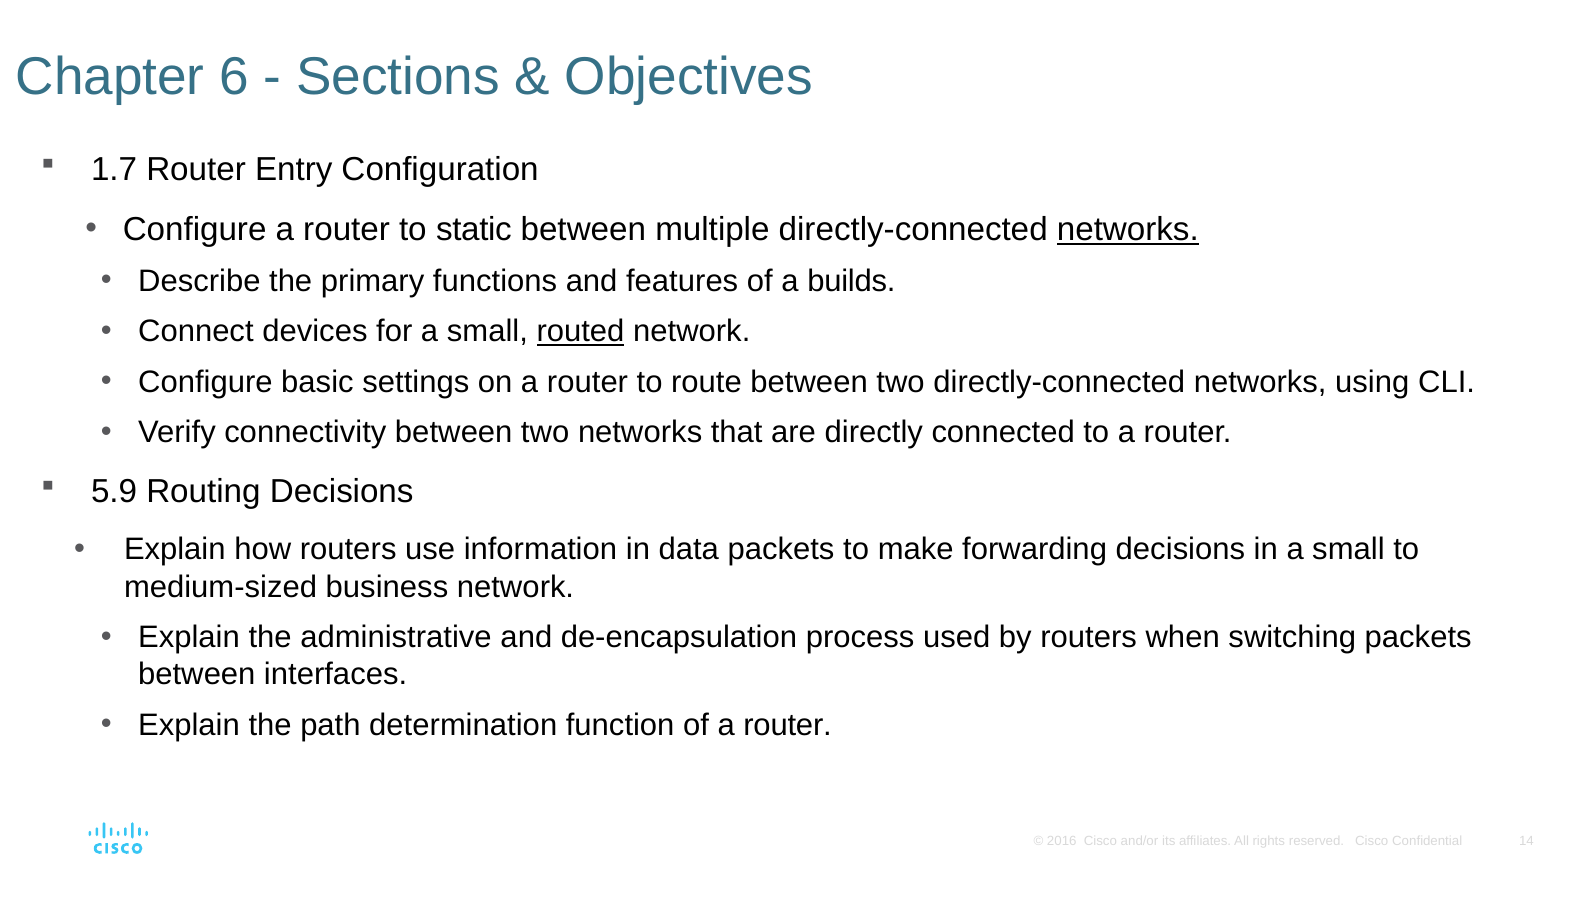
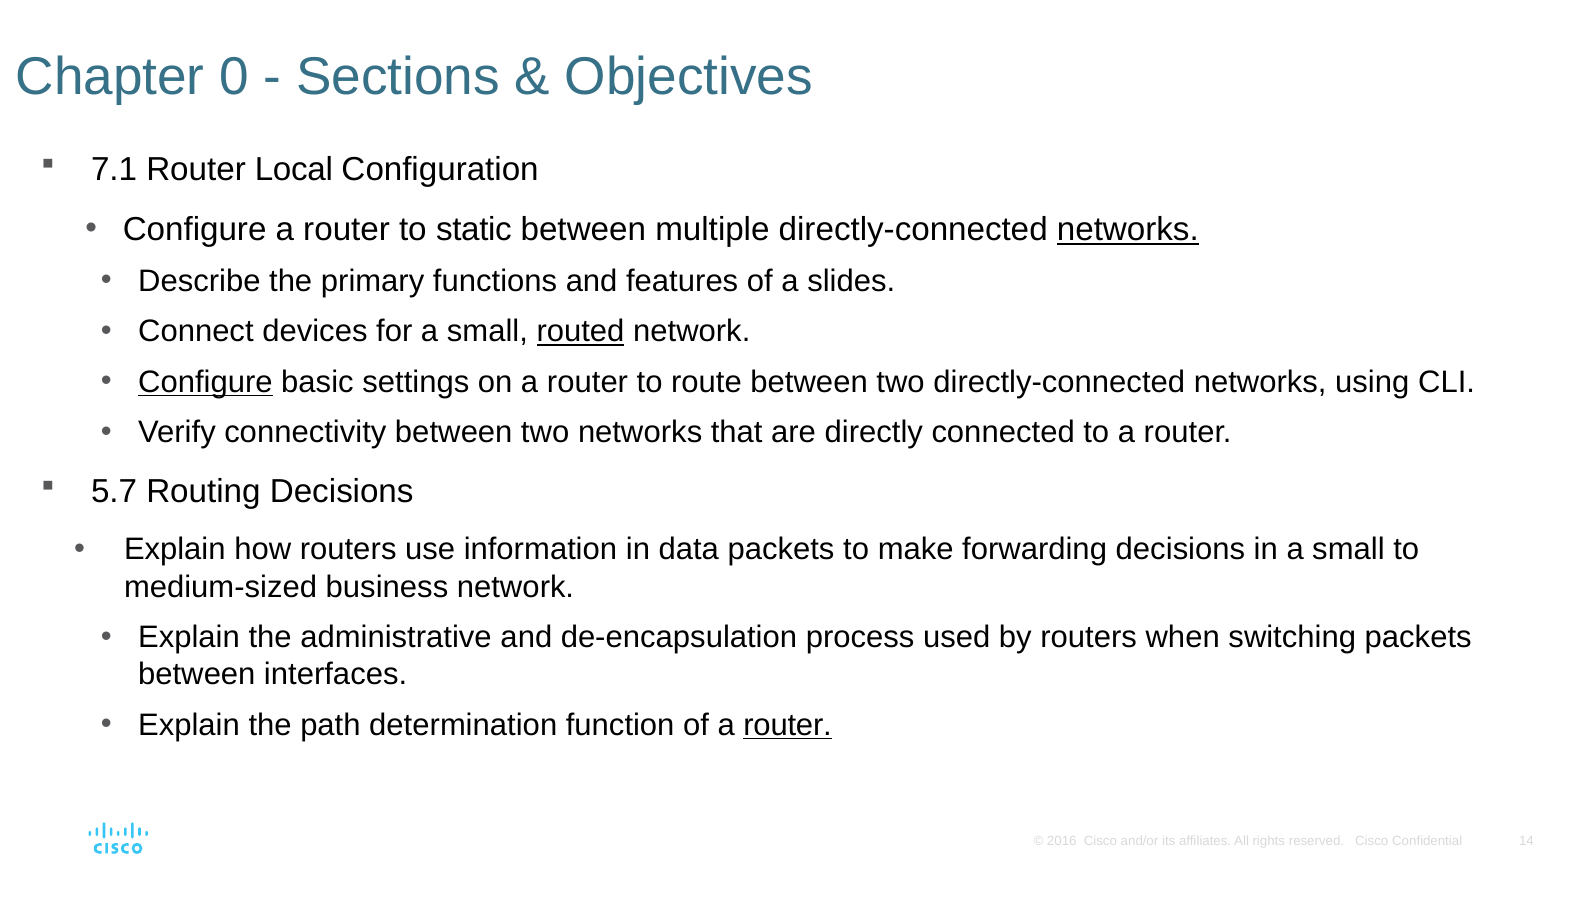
6: 6 -> 0 (234, 77)
1.7: 1.7 -> 7.1 (114, 169)
Entry: Entry -> Local (294, 169)
builds: builds -> slides (851, 281)
Configure underline: none -> present (205, 382)
5.9: 5.9 -> 5.7 (114, 491)
router underline: none -> present (788, 725)
